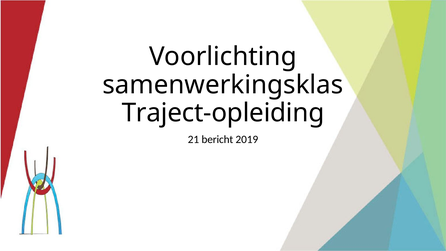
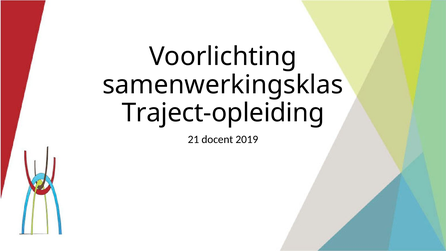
bericht: bericht -> docent (217, 139)
